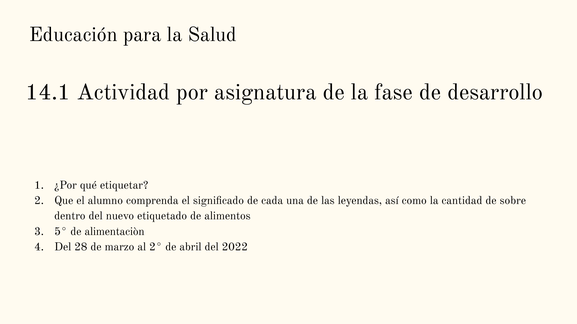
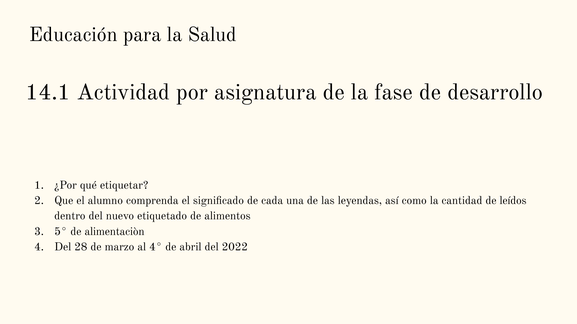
sobre: sobre -> leídos (513, 201)
2°: 2° -> 4° (156, 247)
